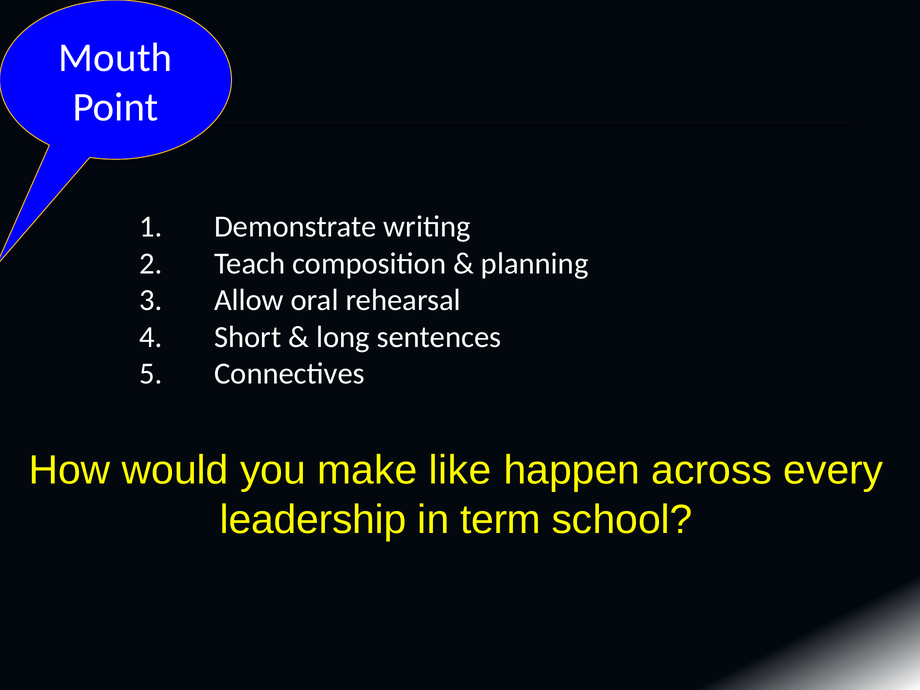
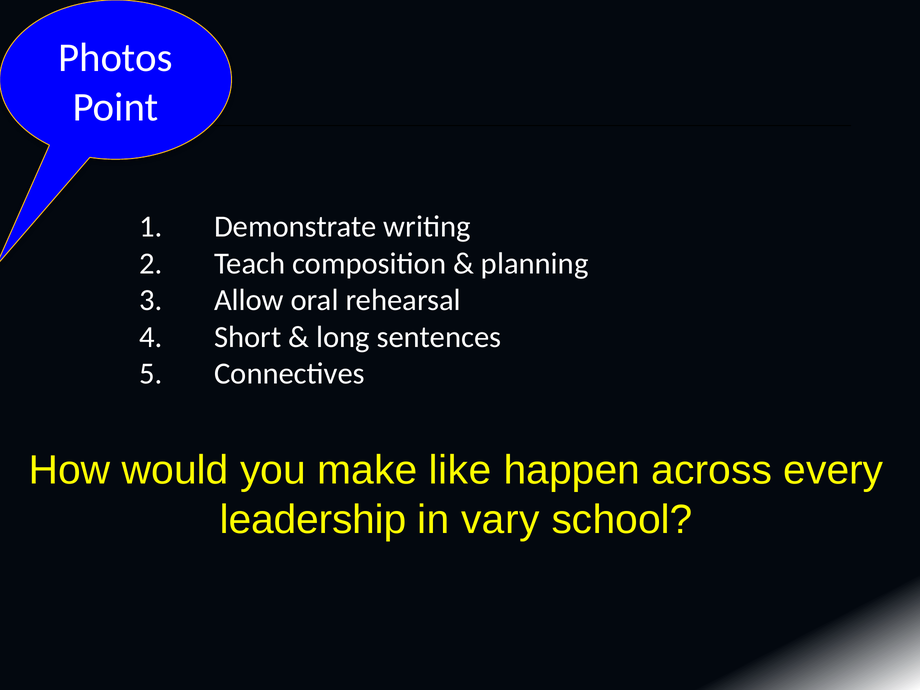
Mouth: Mouth -> Photos (116, 58)
term: term -> vary (500, 520)
